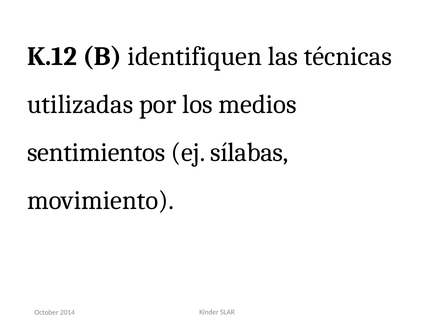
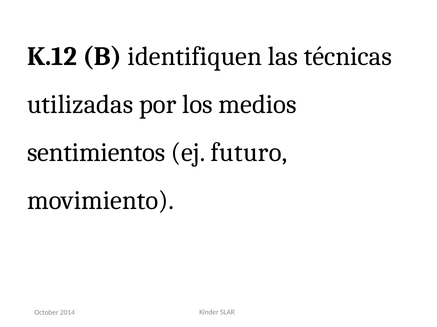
sílabas: sílabas -> futuro (249, 153)
